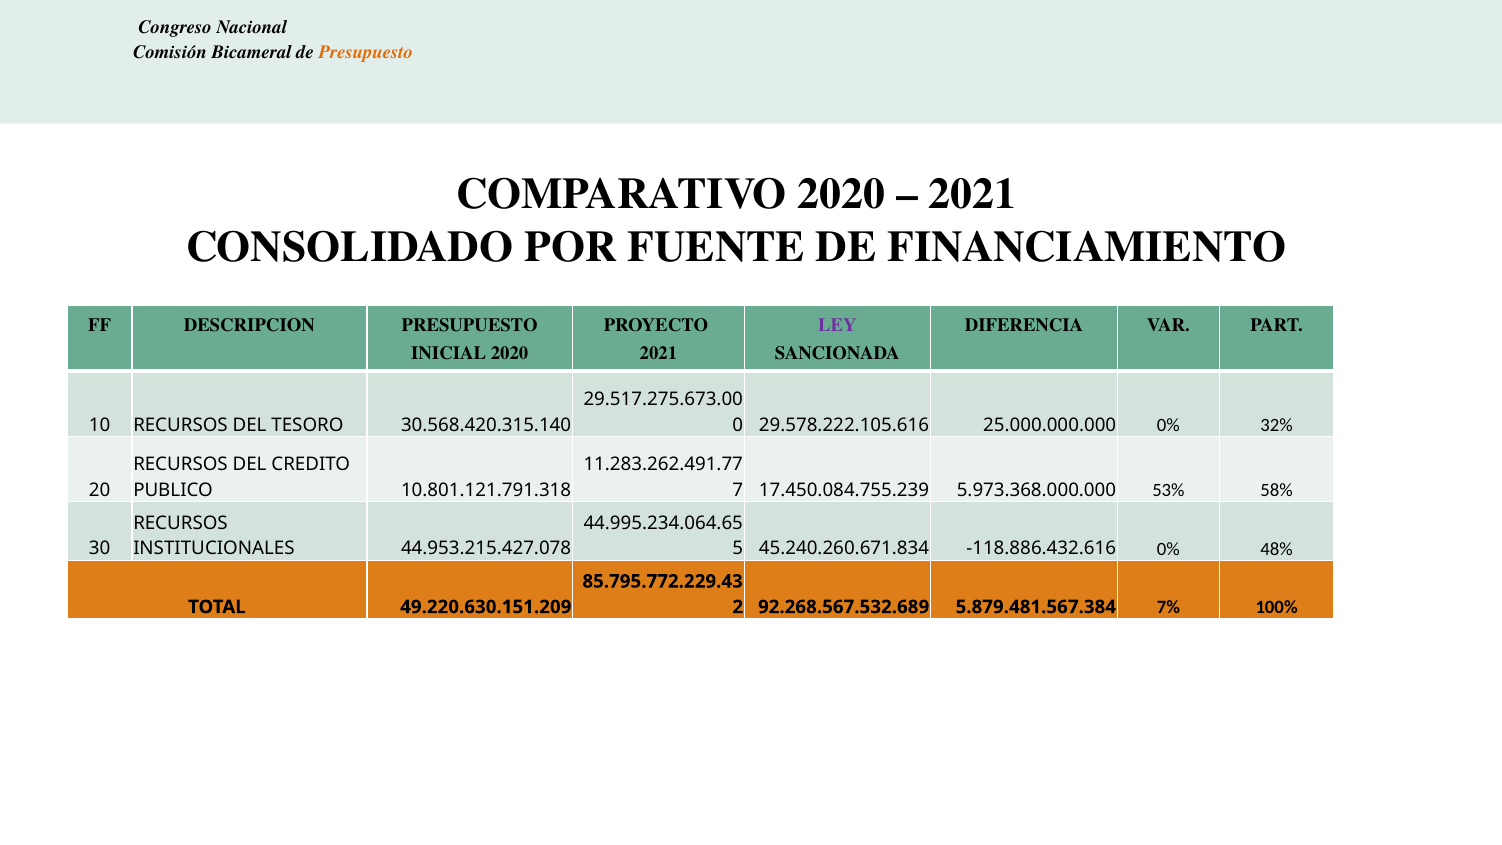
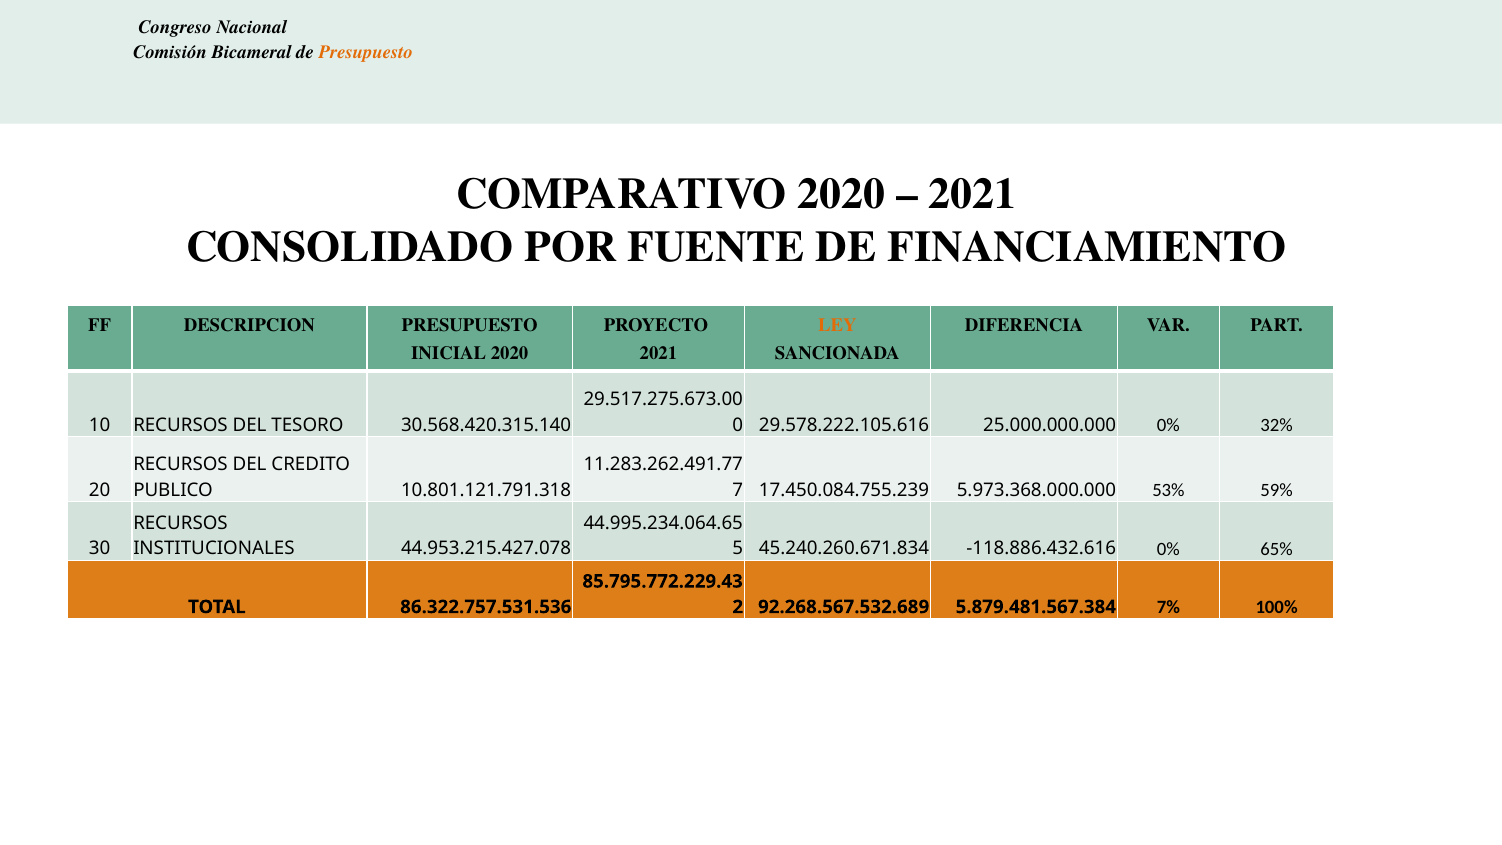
LEY colour: purple -> orange (837, 326)
58%: 58% -> 59% (1277, 490)
48%: 48% -> 65% (1277, 549)
49.220.630.151.209: 49.220.630.151.209 -> 86.322.757.531.536 (486, 607)
